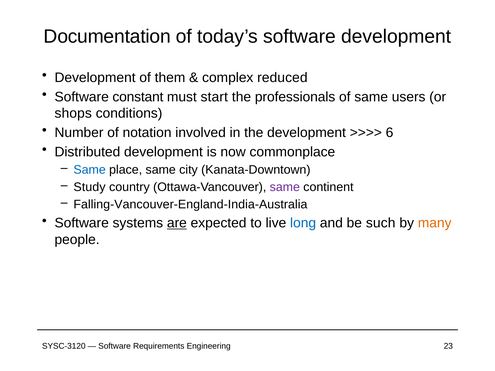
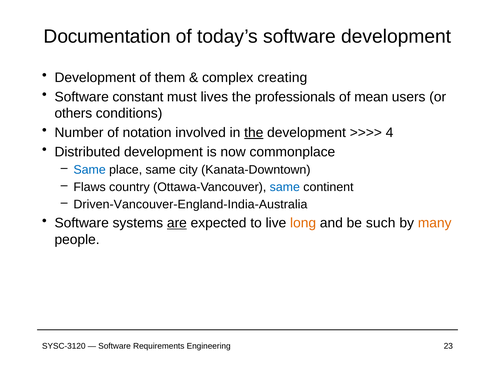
reduced: reduced -> creating (282, 78)
start: start -> lives (214, 97)
of same: same -> mean (371, 97)
shops: shops -> others (73, 113)
the underline: none -> present (254, 133)
6: 6 -> 4 (390, 133)
Study: Study -> Flaws (90, 187)
same colour: purple -> blue (285, 187)
Falling-Vancouver-England-India-Australia: Falling-Vancouver-England-India-Australia -> Driven-Vancouver-England-India-Australia (190, 205)
long colour: blue -> orange (303, 223)
